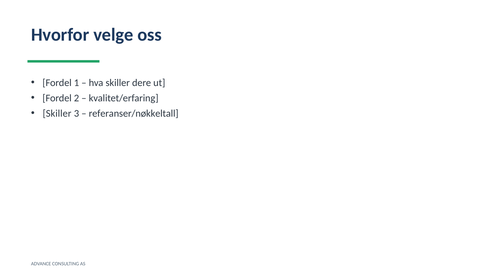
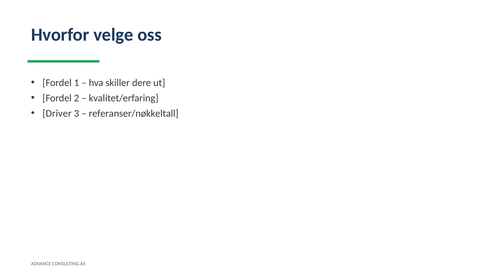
Skiller: Skiller -> Driver (57, 113)
